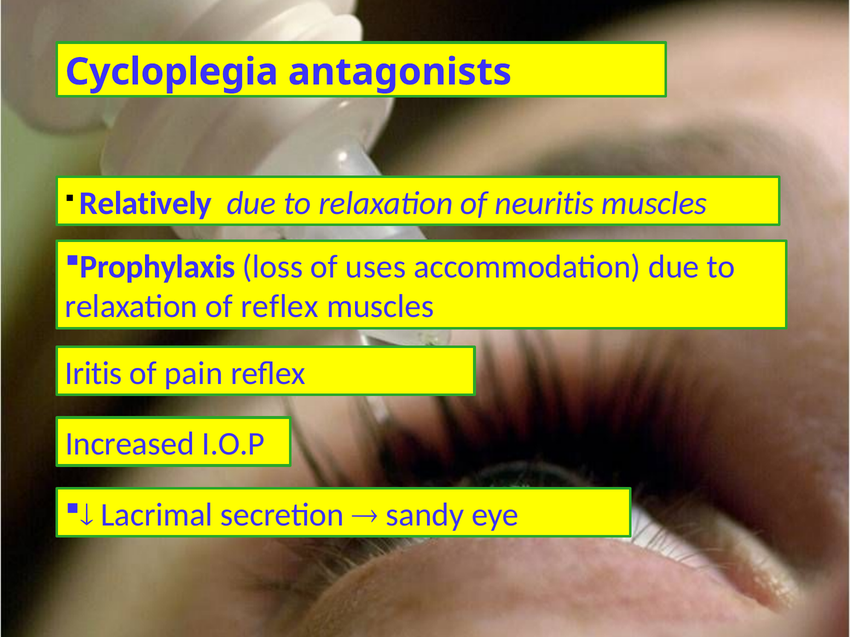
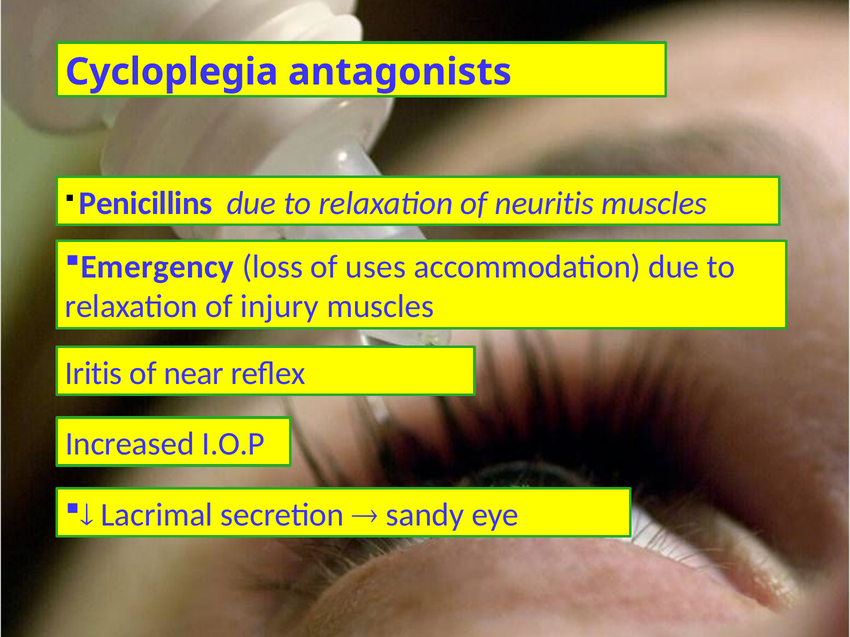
Relatively: Relatively -> Penicillins (146, 203)
Prophylaxis: Prophylaxis -> Emergency (157, 267)
of reflex: reflex -> injury (280, 307)
pain: pain -> near (194, 373)
